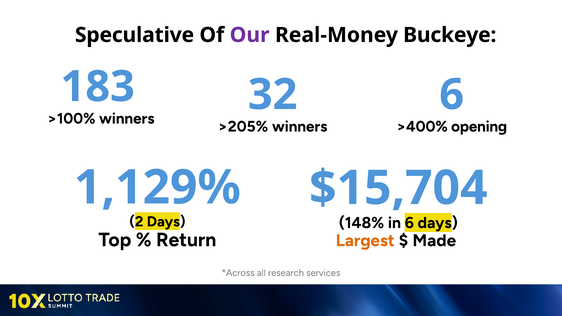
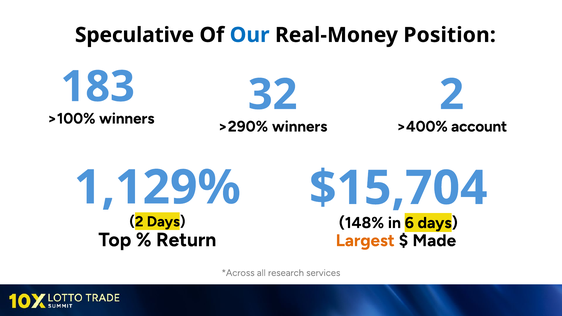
Our colour: purple -> blue (250, 35)
Buckeye: Buckeye -> Position (450, 35)
>205%: >205% -> >290% (243, 127)
winners 6: 6 -> 2 (452, 95)
opening: opening -> account (479, 127)
